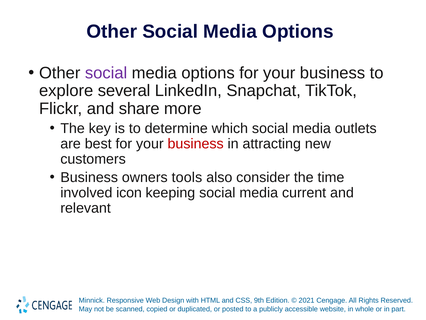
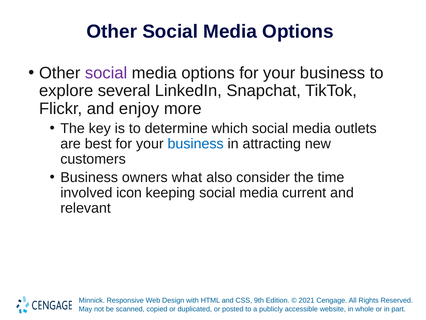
share: share -> enjoy (139, 109)
business colour: red -> blue (196, 143)
tools: tools -> what (187, 177)
